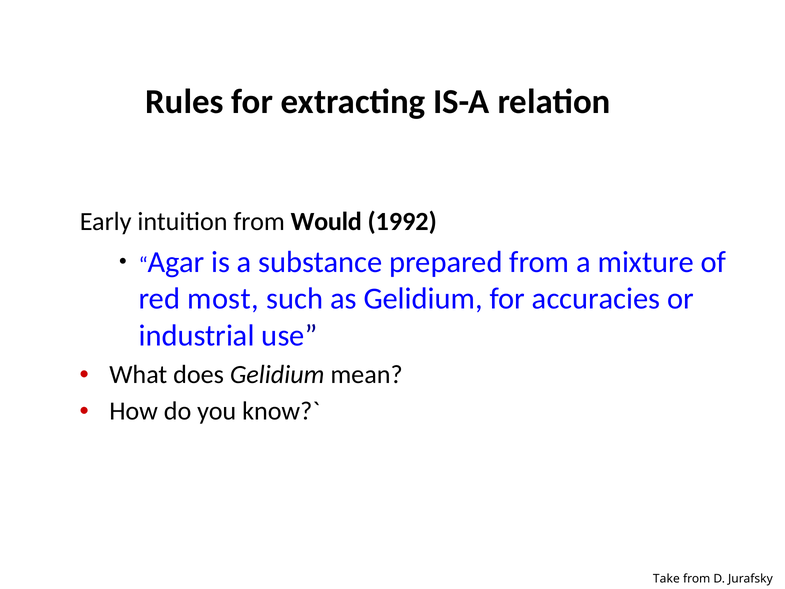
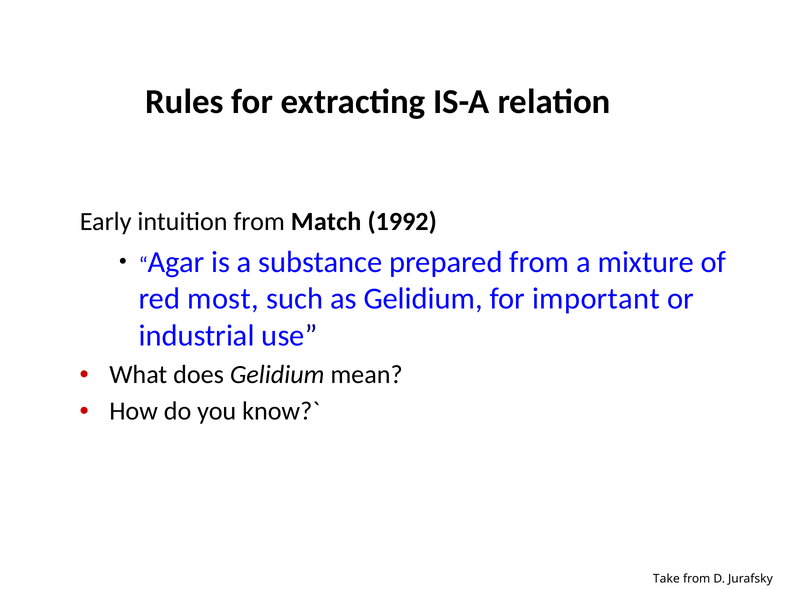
Would: Would -> Match (326, 222)
accuracies: accuracies -> important (596, 299)
